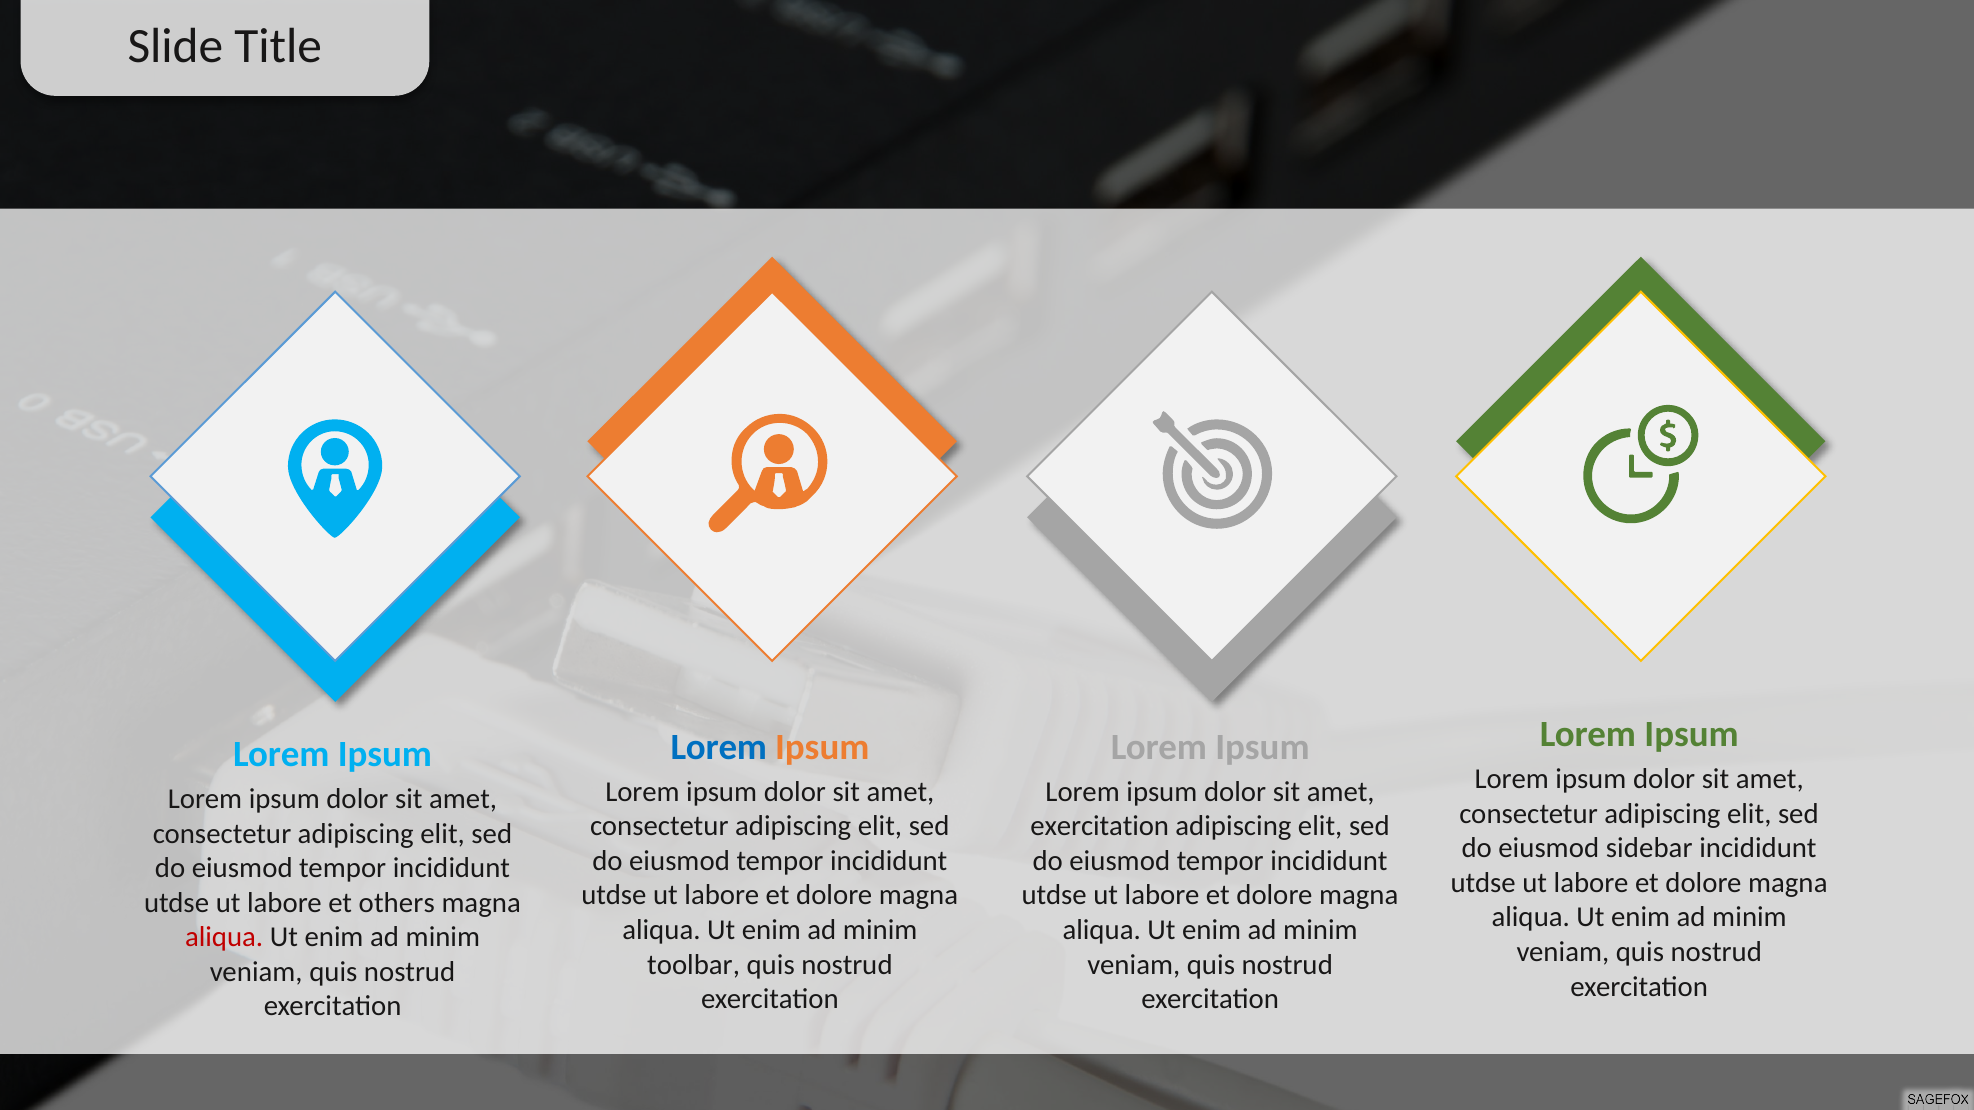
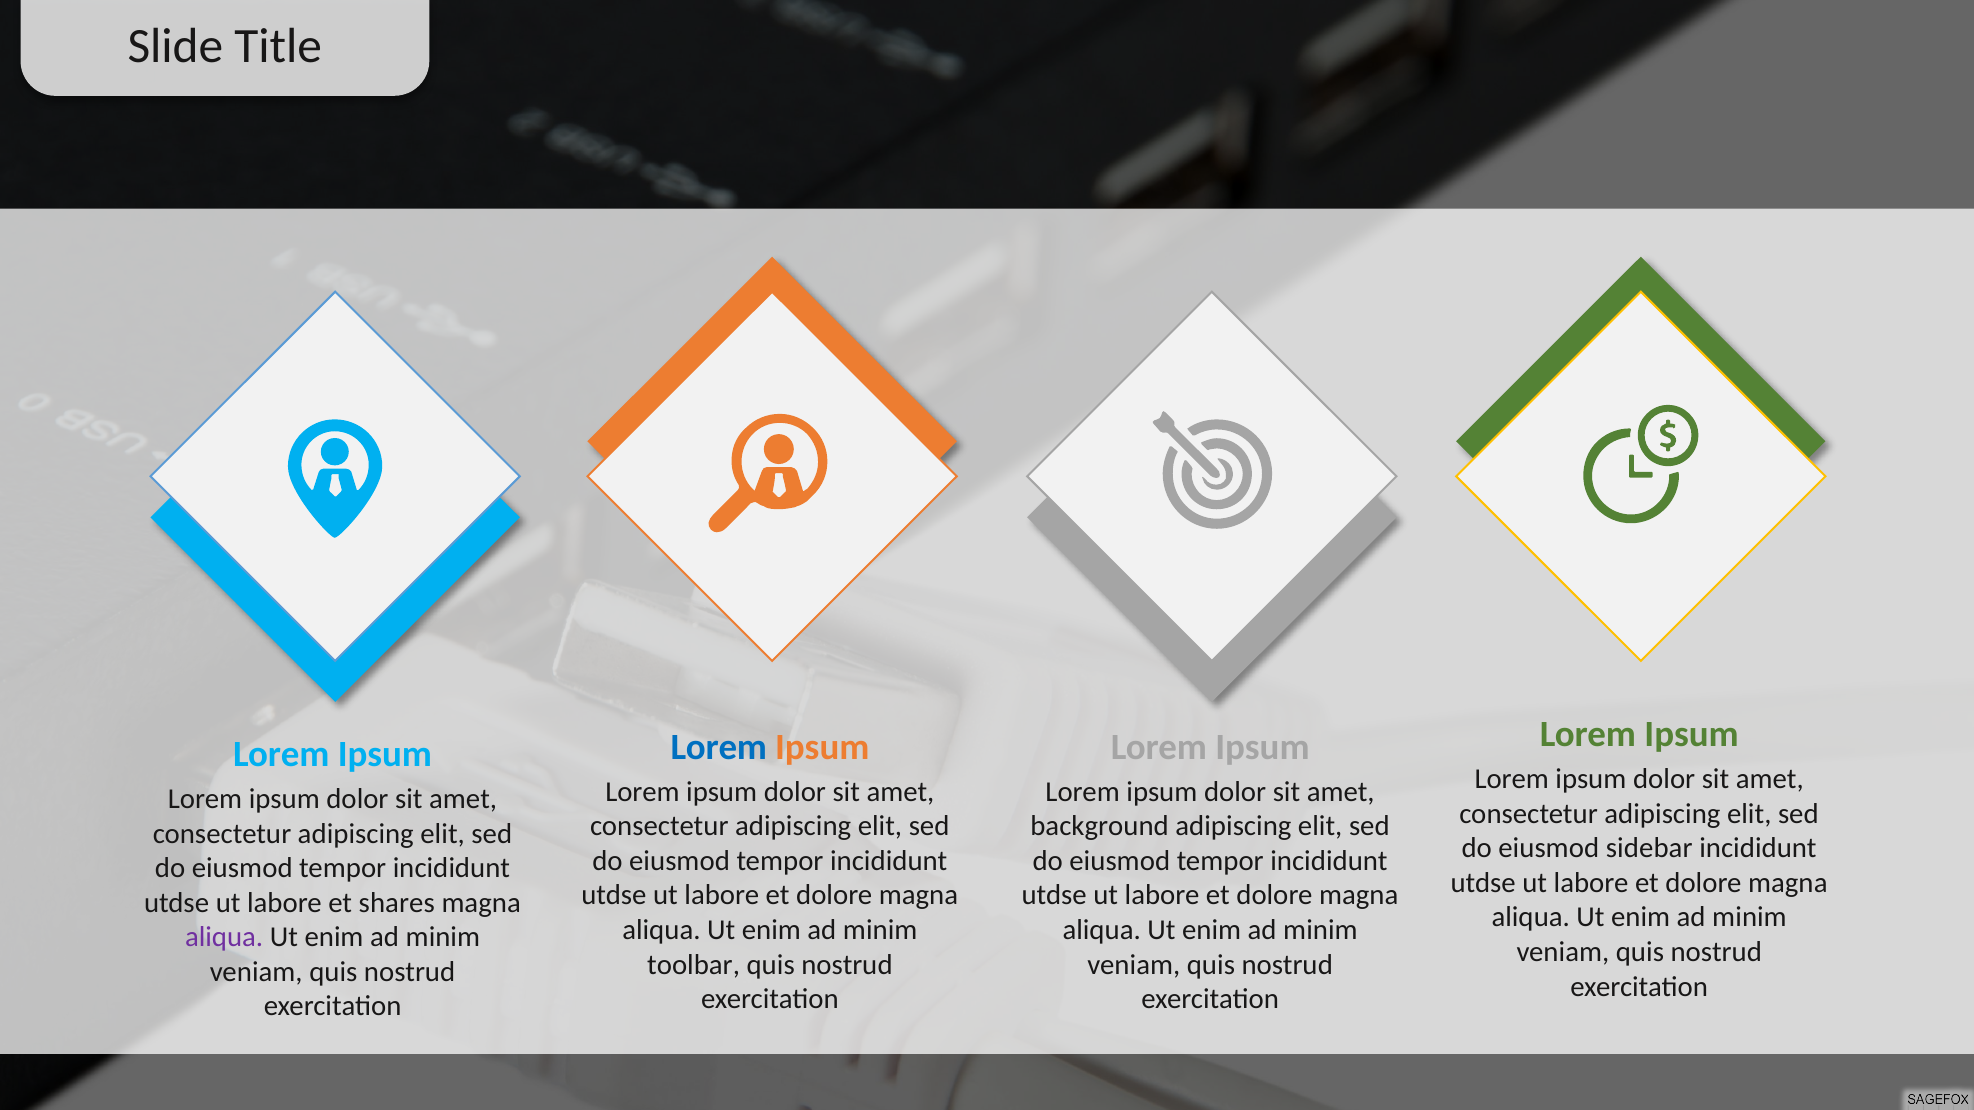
exercitation: exercitation -> background (1100, 827)
others: others -> shares (397, 903)
aliqua colour: red -> purple (224, 938)
